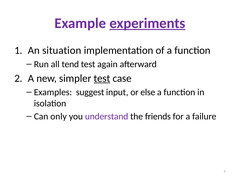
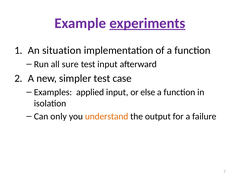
tend: tend -> sure (70, 64)
test again: again -> input (107, 64)
test underline: present -> none (102, 78)
suggest: suggest -> applied (90, 92)
understand colour: purple -> orange (107, 116)
friends: friends -> output (158, 116)
